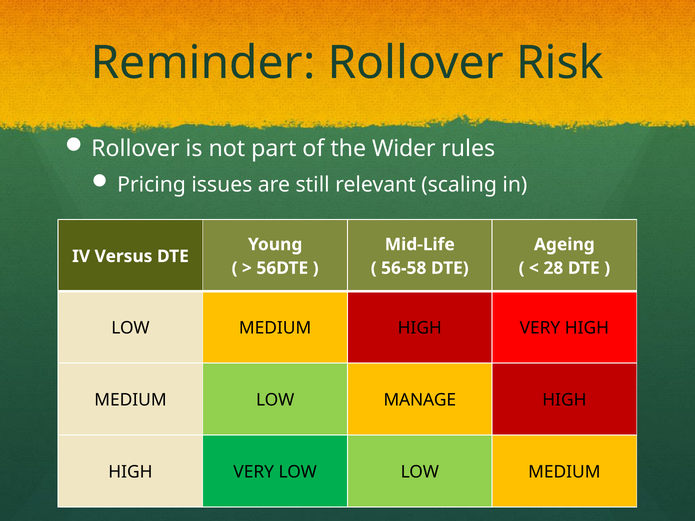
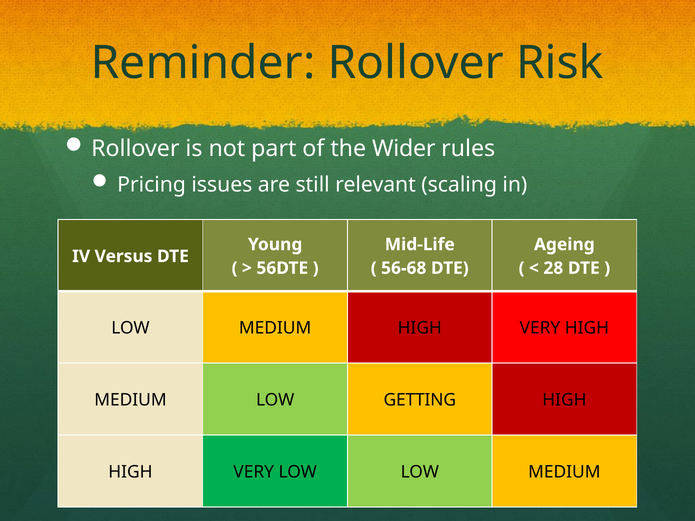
56-58: 56-58 -> 56-68 (404, 268)
MANAGE: MANAGE -> GETTING (420, 400)
